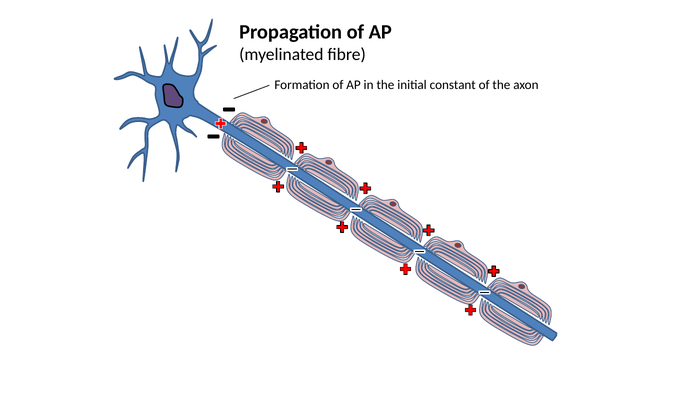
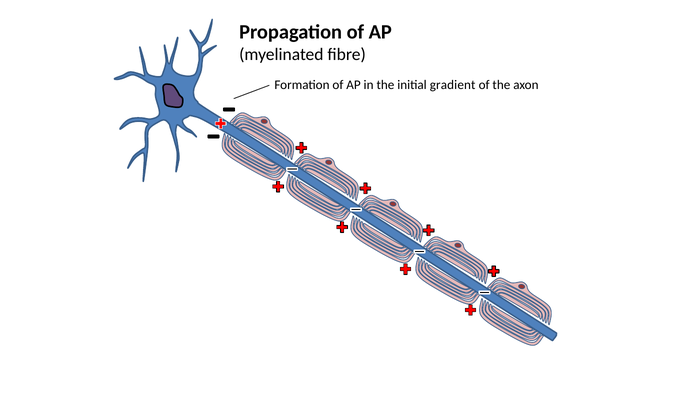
constant: constant -> gradient (453, 85)
